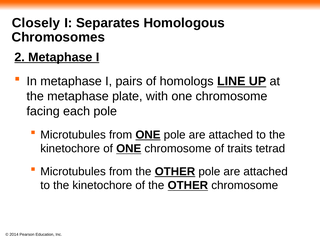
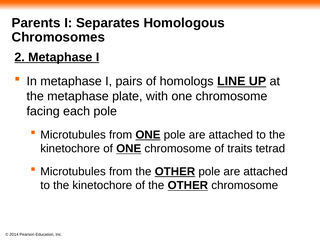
Closely: Closely -> Parents (36, 23)
